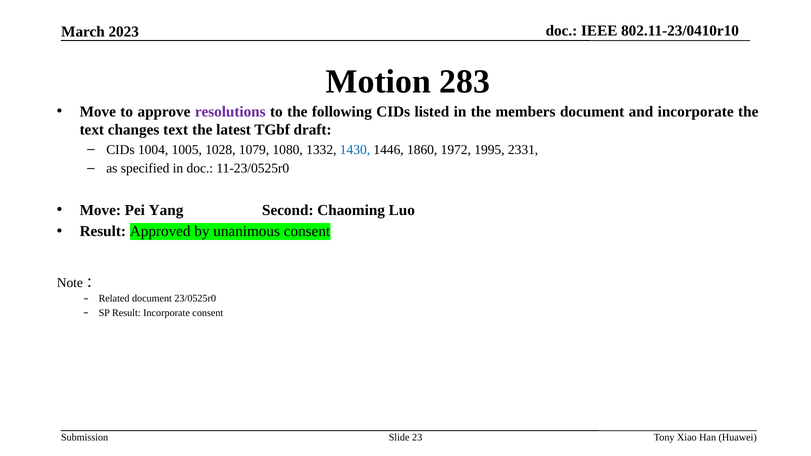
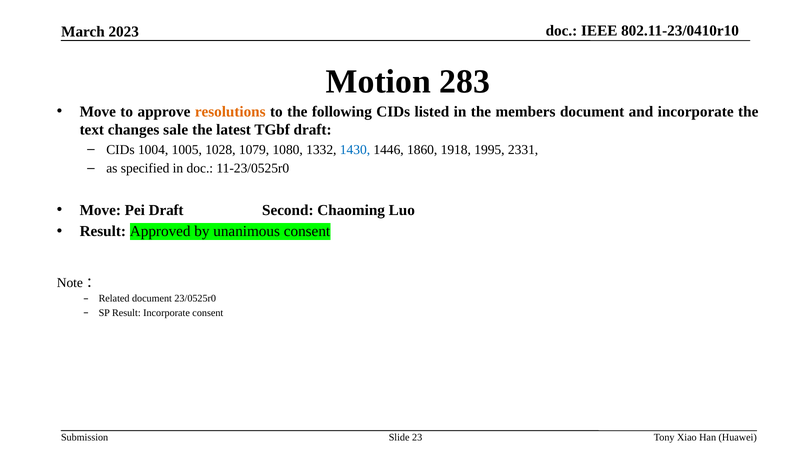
resolutions colour: purple -> orange (230, 112)
changes text: text -> sale (176, 130)
1972: 1972 -> 1918 (456, 150)
Pei Yang: Yang -> Draft (166, 210)
